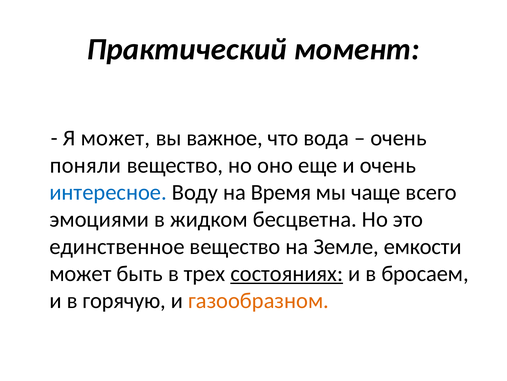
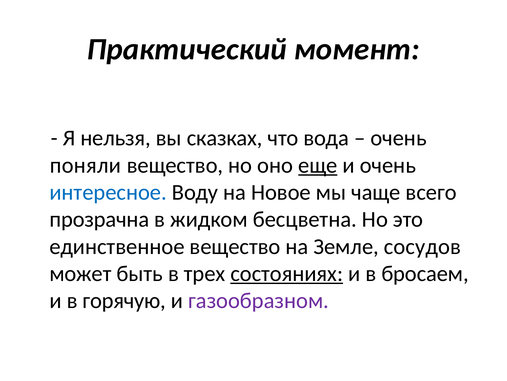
Я может: может -> нельзя (116, 138)
важное: важное -> сказках (225, 138)
еще underline: none -> present (318, 165)
Время: Время -> Новое (281, 192)
эмоциями: эмоциями -> прозрачна (99, 219)
емкости: емкости -> сосудов (423, 246)
газообразном colour: orange -> purple (259, 300)
